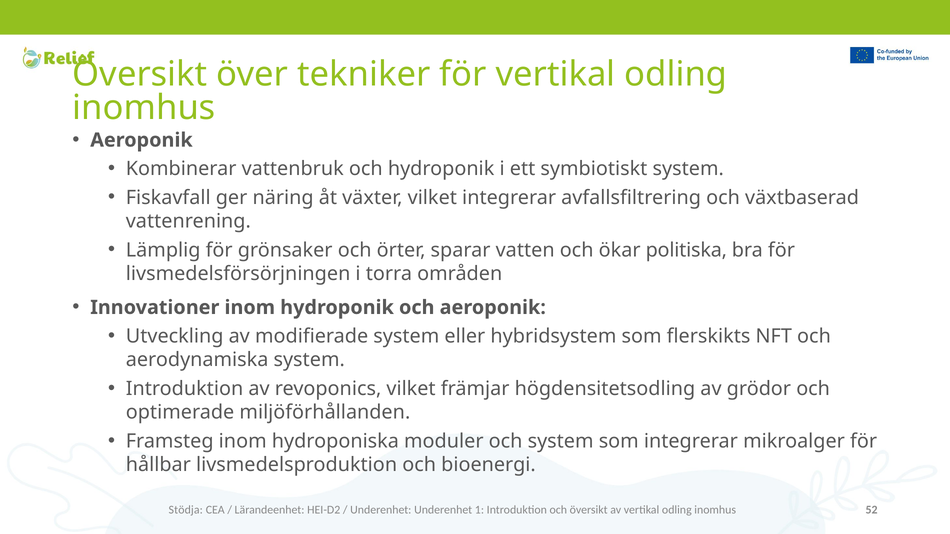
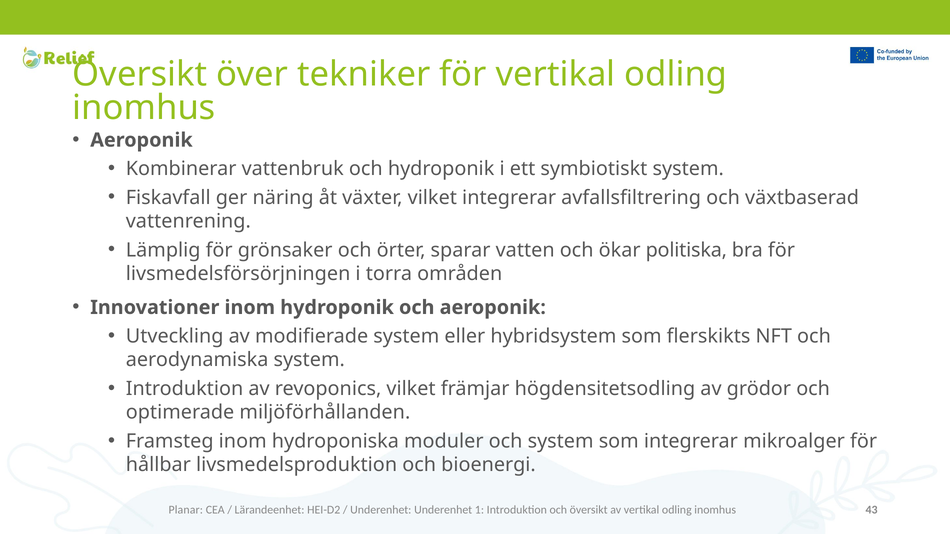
Stödja: Stödja -> Planar (186, 510)
52: 52 -> 43 (872, 510)
